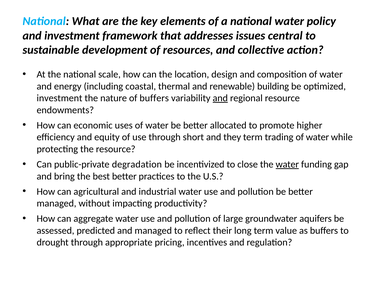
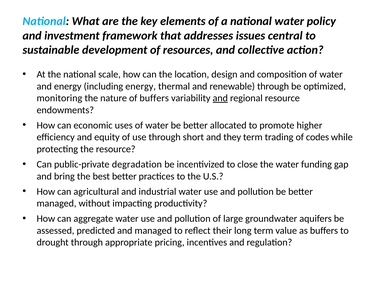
including coastal: coastal -> energy (141, 86)
renewable building: building -> through (273, 86)
investment: investment -> monitoring (59, 98)
trading of water: water -> codes (317, 137)
water underline: present -> none (287, 164)
